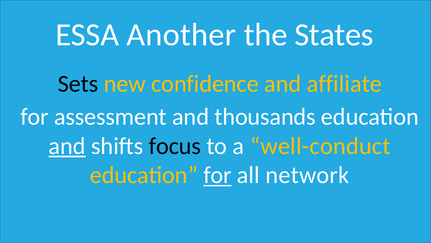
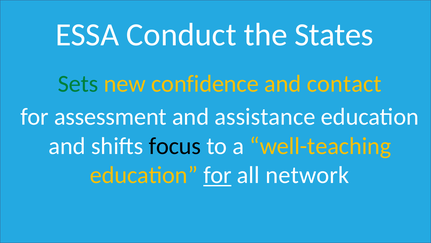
Another: Another -> Conduct (181, 35)
Sets colour: black -> green (78, 83)
affiliate: affiliate -> contact (344, 83)
thousands: thousands -> assistance (265, 117)
and underline: present -> none (67, 146)
well-conduct: well-conduct -> well-teaching (320, 146)
